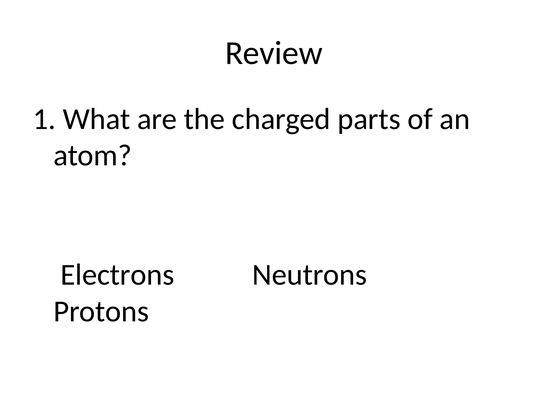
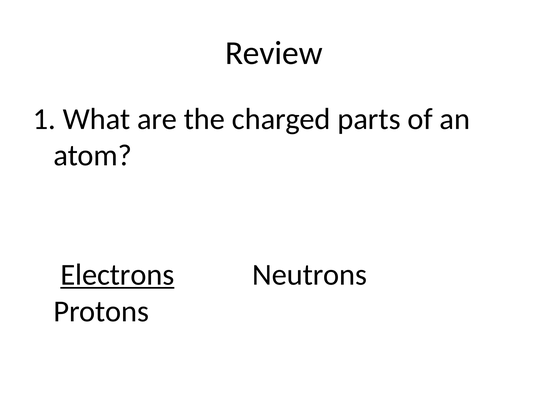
Electrons underline: none -> present (117, 275)
